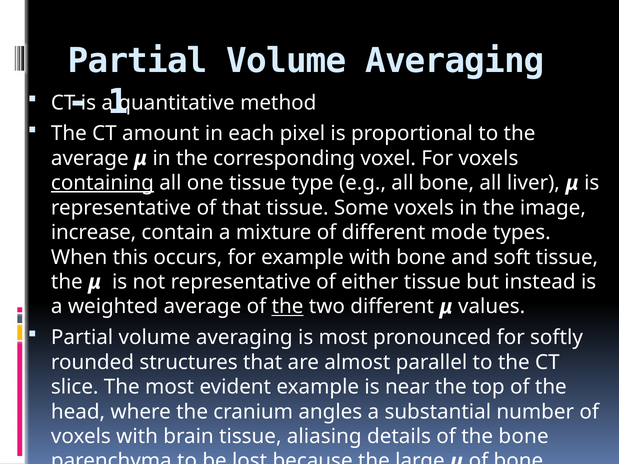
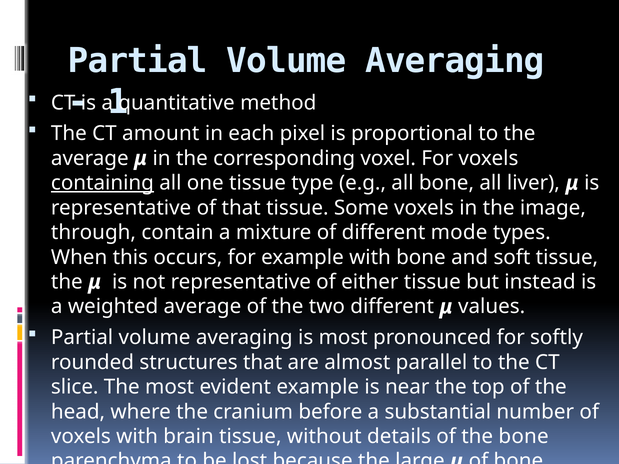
increase: increase -> through (93, 233)
the underline: present -> none (288, 307)
angles: angles -> before (330, 412)
aliasing: aliasing -> without (324, 437)
